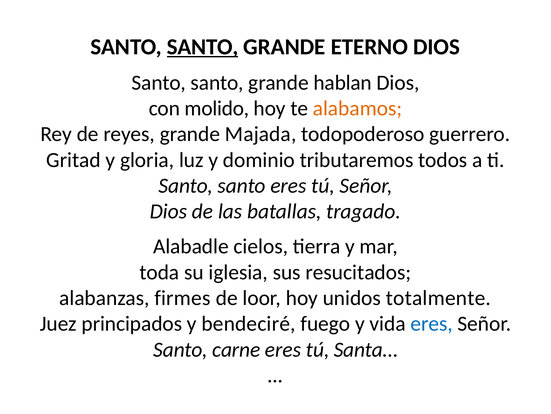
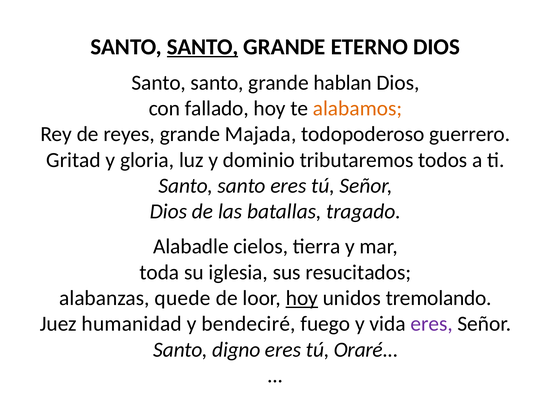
molido: molido -> fallado (217, 108)
firmes: firmes -> quede (183, 297)
hoy underline: none -> present (302, 297)
totalmente: totalmente -> tremolando (439, 297)
principados: principados -> humanidad (132, 323)
eres colour: blue -> purple (432, 323)
carne: carne -> digno (236, 349)
Santa: Santa -> Oraré (366, 349)
